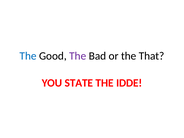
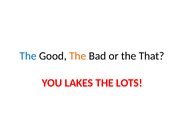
The colour: purple -> orange (78, 56)
STATE: STATE -> LAKES (79, 83)
IDDE: IDDE -> LOTS (129, 83)
